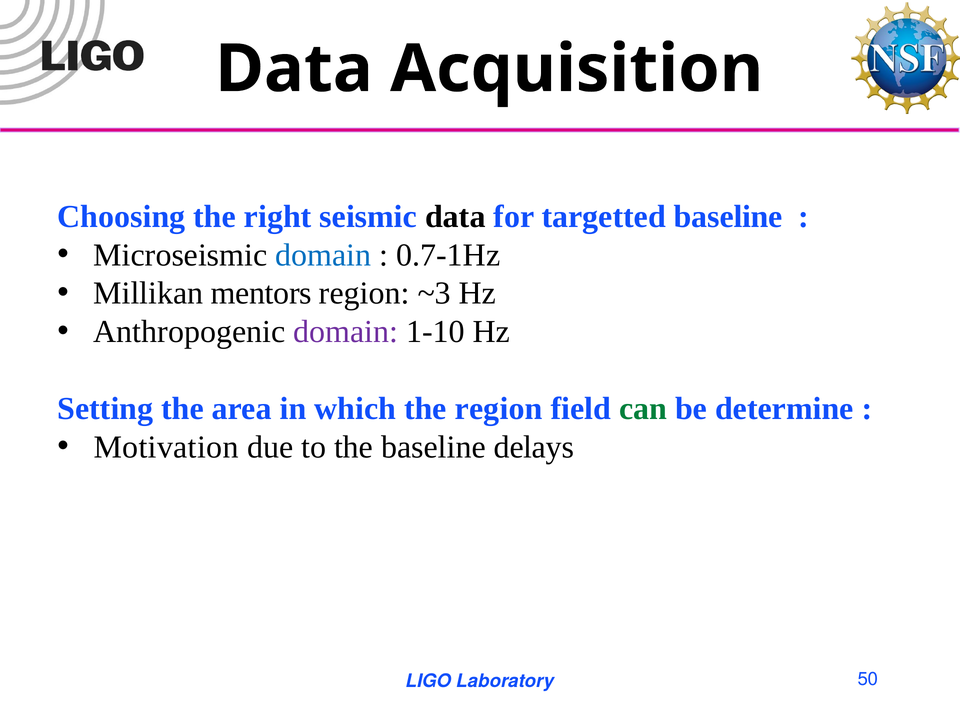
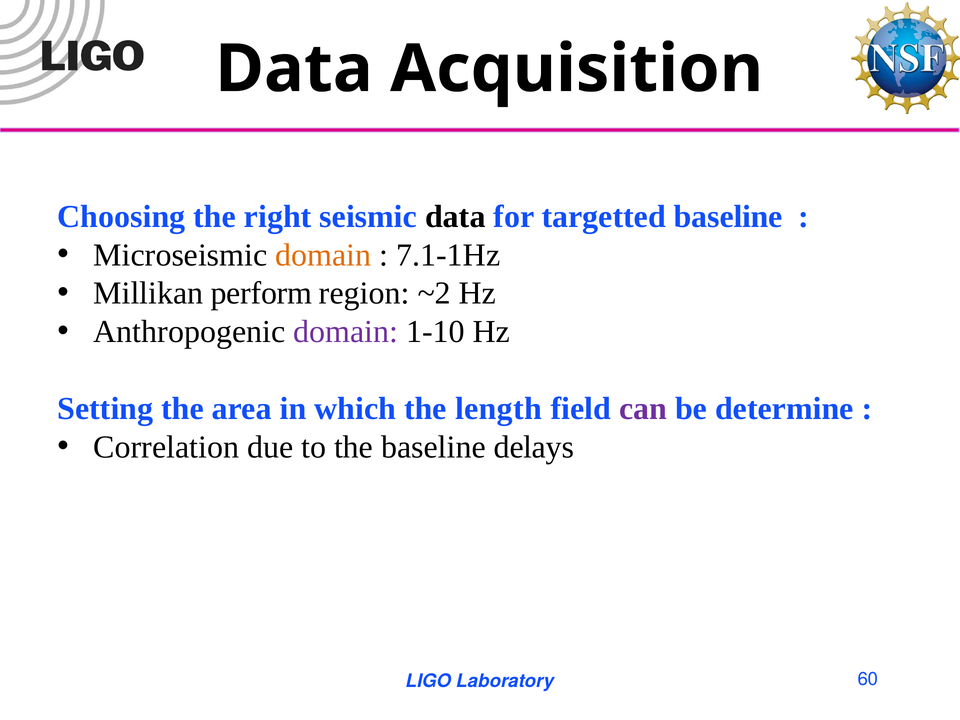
domain colour: blue -> orange (323, 255)
0.7-1Hz: 0.7-1Hz -> 7.1-1Hz (448, 255)
mentors: mentors -> perform (261, 293)
~3: ~3 -> ~2 (434, 293)
the region: region -> length (499, 409)
can colour: green -> purple (643, 409)
Motivation: Motivation -> Correlation (166, 447)
50: 50 -> 60 (868, 679)
